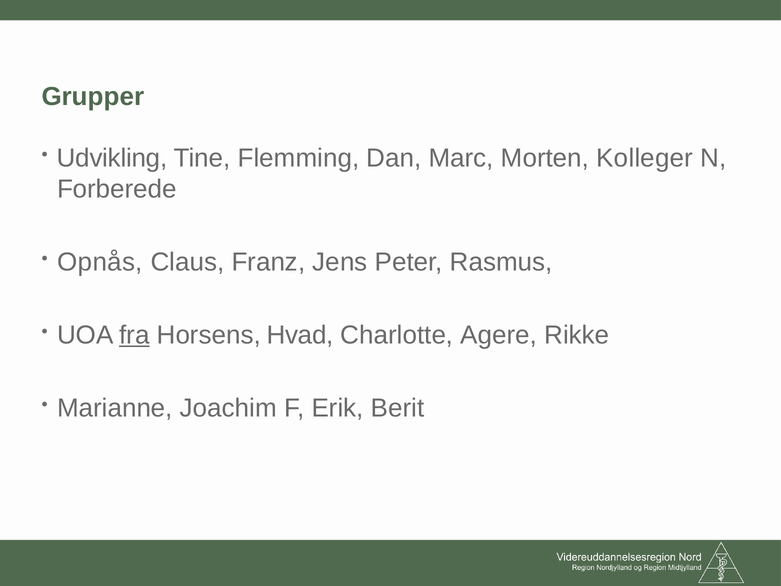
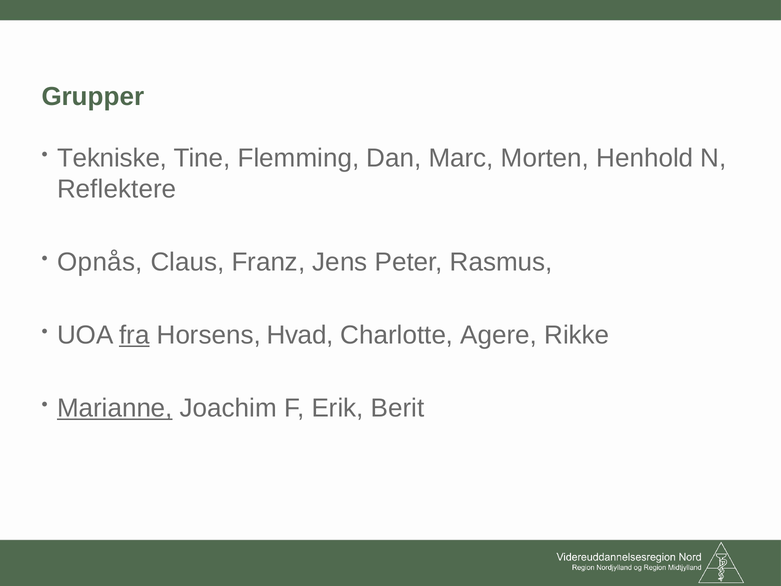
Udvikling: Udvikling -> Tekniske (112, 158)
Kolleger: Kolleger -> Henhold (645, 158)
Forberede: Forberede -> Reflektere (117, 189)
Marianne underline: none -> present (115, 408)
